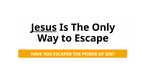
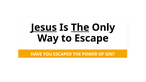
The underline: none -> present (80, 27)
